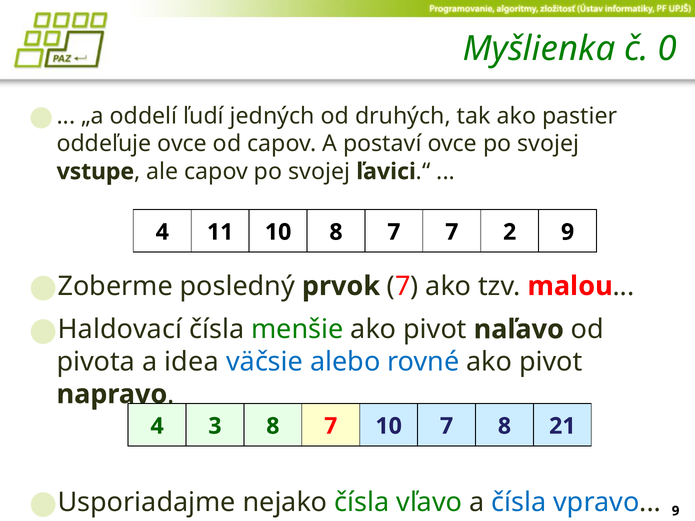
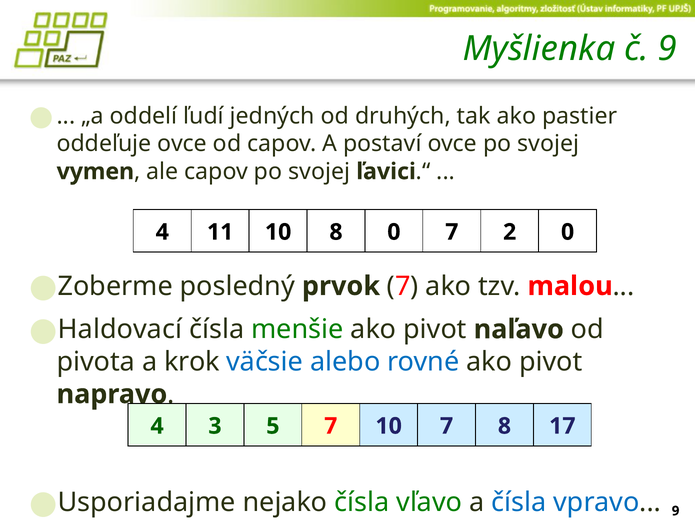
č 0: 0 -> 9 (667, 49)
vstupe: vstupe -> vymen (95, 172)
10 8 7: 7 -> 0 (394, 232)
2 9: 9 -> 0 (568, 232)
idea: idea -> krok (192, 362)
3 8: 8 -> 5 (273, 426)
21: 21 -> 17 (562, 426)
